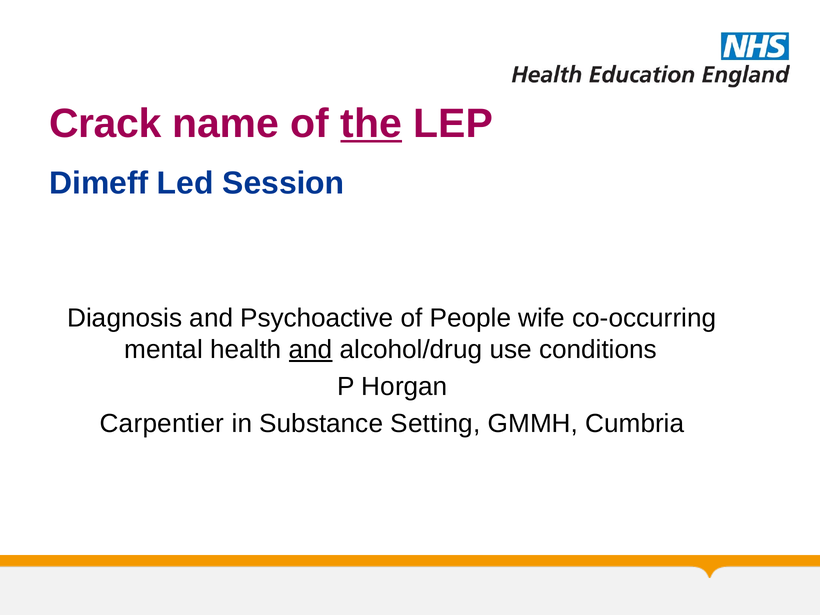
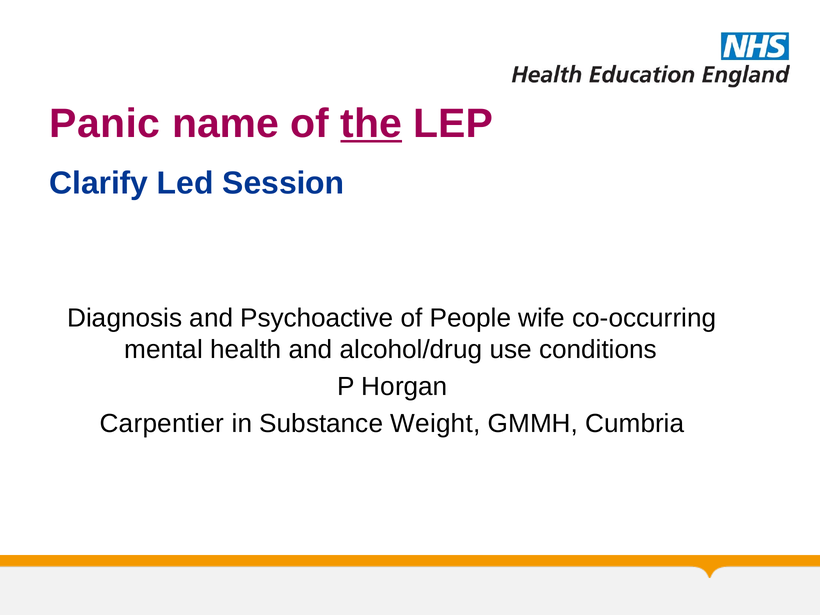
Crack: Crack -> Panic (105, 124)
Dimeff: Dimeff -> Clarify (99, 183)
and underline: present -> none (311, 350)
Setting: Setting -> Weight (435, 423)
